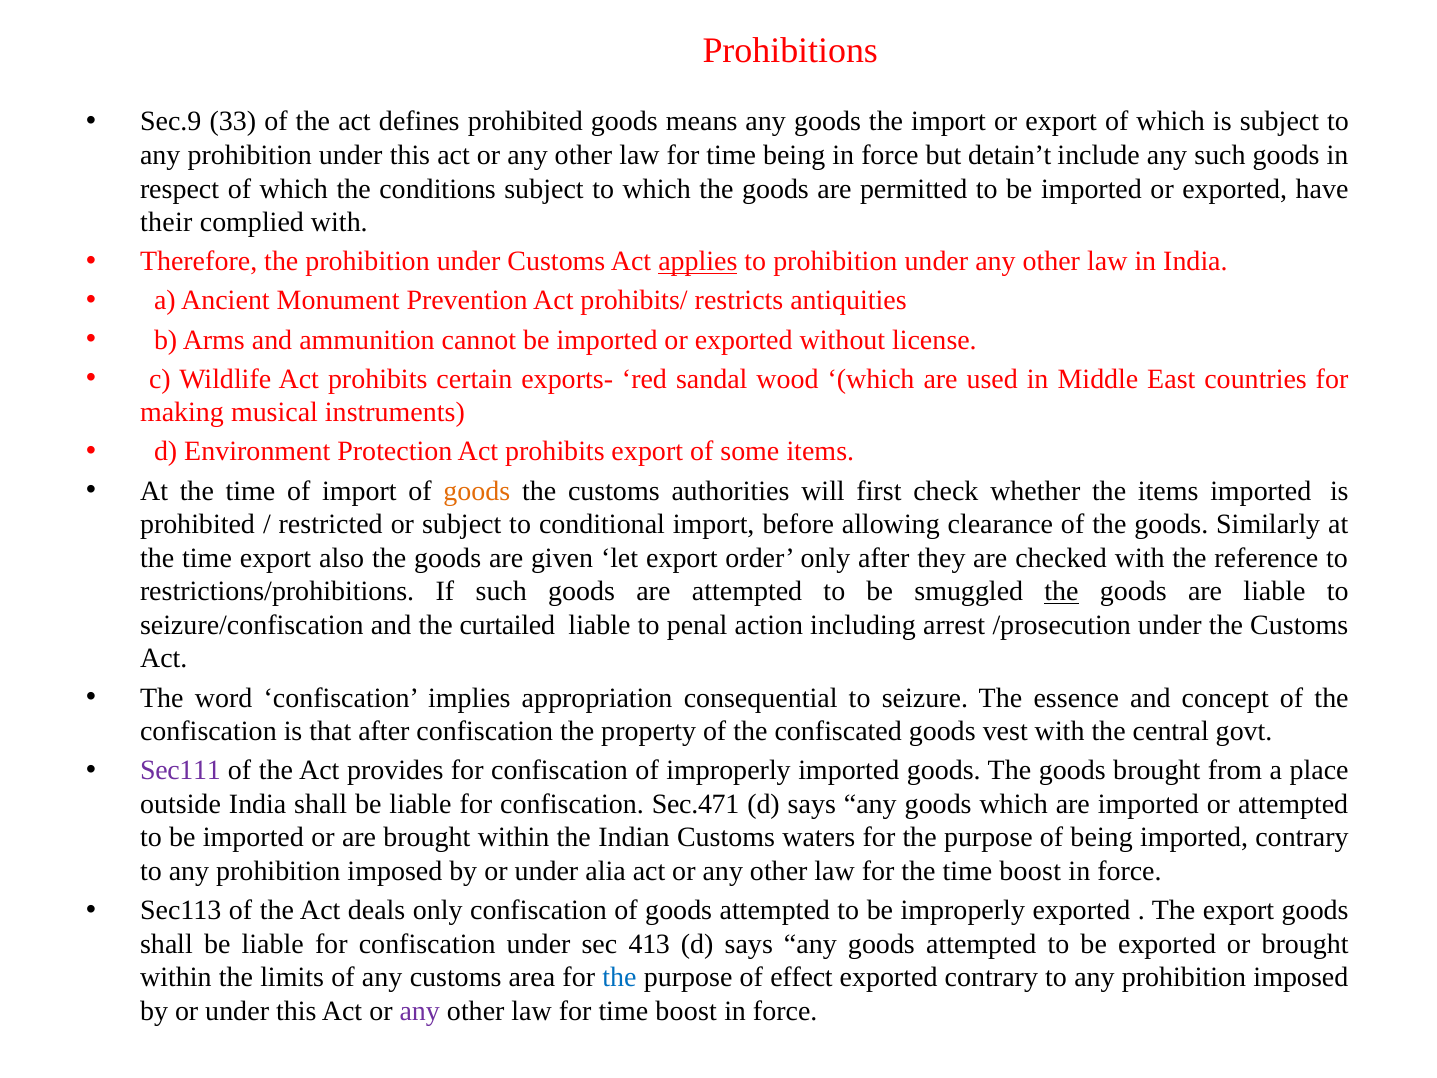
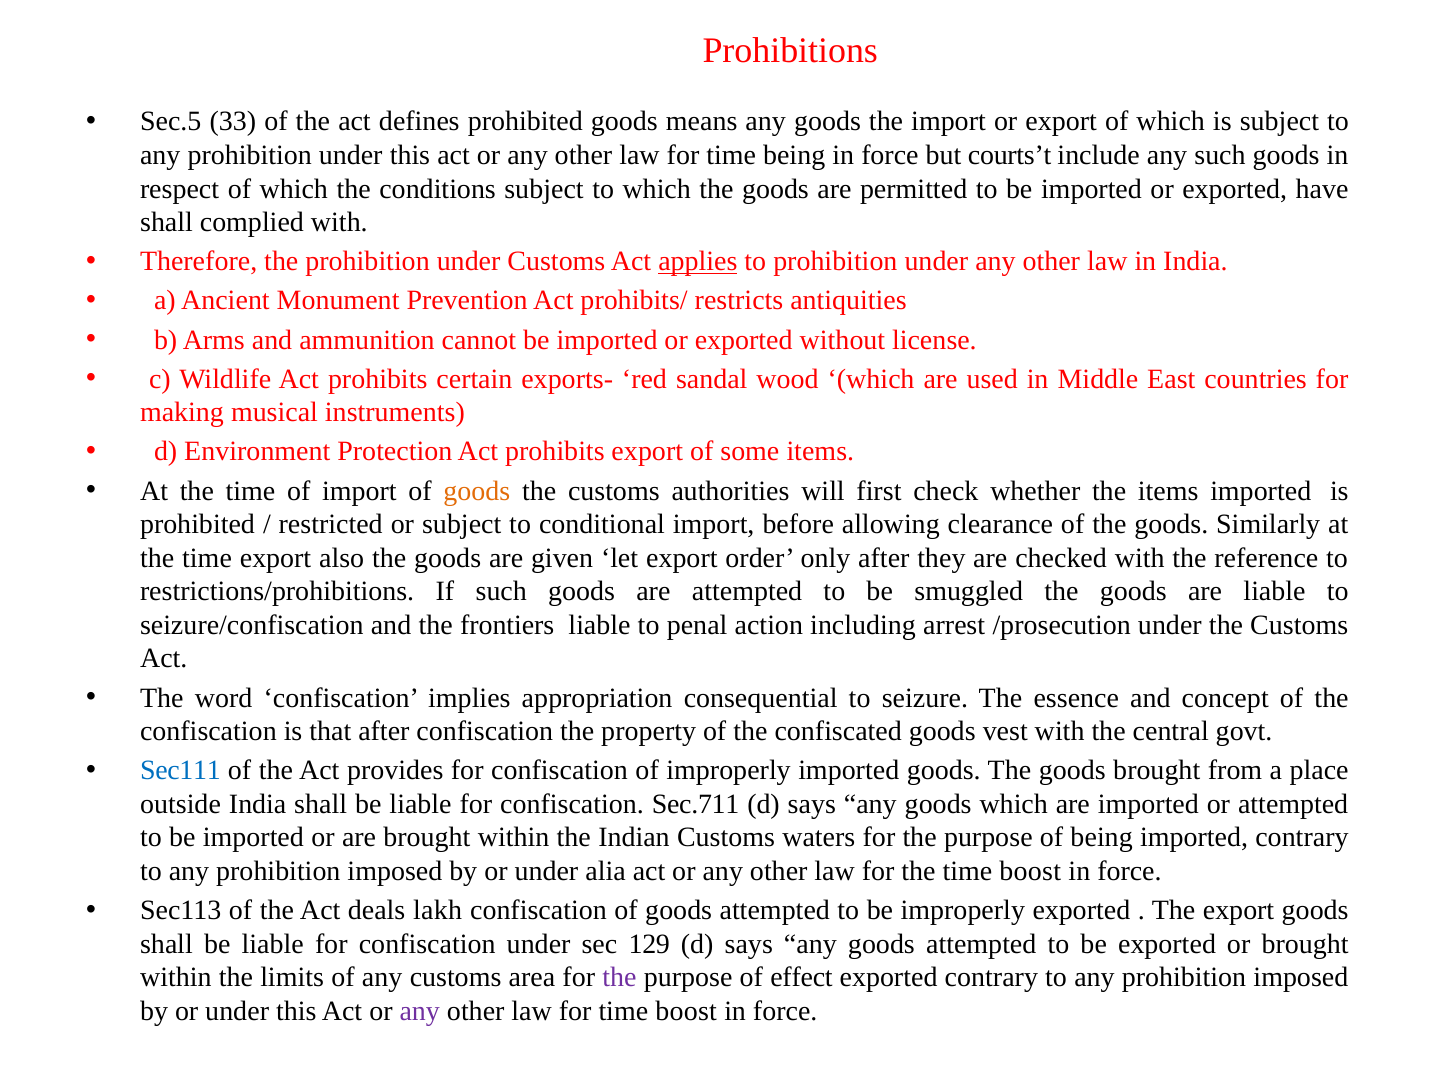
Sec.9: Sec.9 -> Sec.5 (171, 122)
detain’t: detain’t -> courts’t (1010, 155)
their: their -> shall (166, 222)
the underline: present -> none (1061, 591)
curtailed: curtailed -> frontiers (507, 625)
Sec111 colour: purple -> blue (180, 770)
Sec.471: Sec.471 -> Sec.711 (696, 804)
deals only: only -> lakh (438, 910)
413: 413 -> 129 (649, 944)
the colour: blue -> purple (620, 977)
